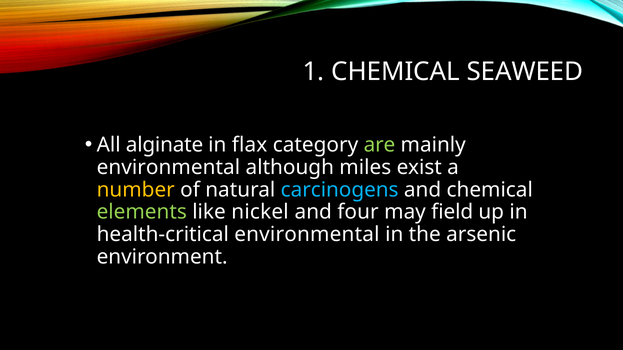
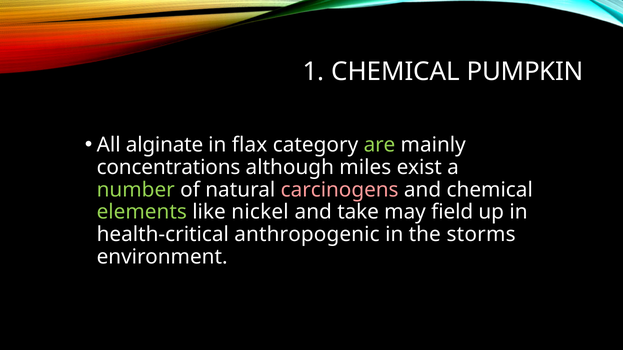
SEAWEED: SEAWEED -> PUMPKIN (525, 72)
environmental: environmental -> concentrations (169, 167)
number colour: yellow -> light green (136, 190)
carcinogens colour: light blue -> pink (340, 190)
four: four -> take (358, 212)
health-critical environmental: environmental -> anthropogenic (307, 235)
arsenic: arsenic -> storms (481, 235)
